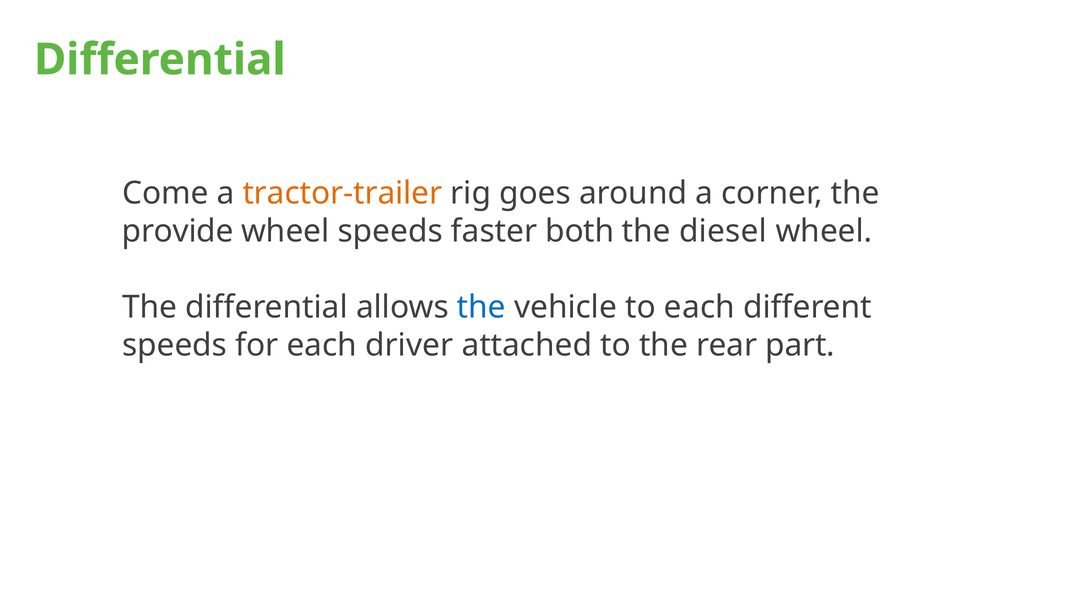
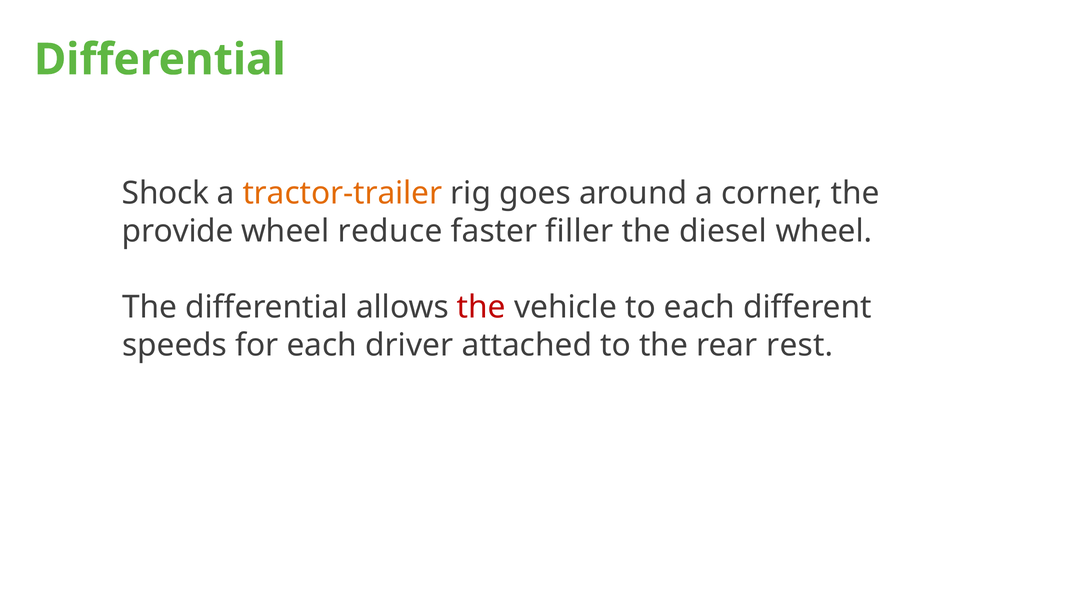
Come: Come -> Shock (166, 193)
wheel speeds: speeds -> reduce (390, 231)
both: both -> filler (579, 231)
the colour: blue -> red (481, 307)
part: part -> rest (800, 345)
